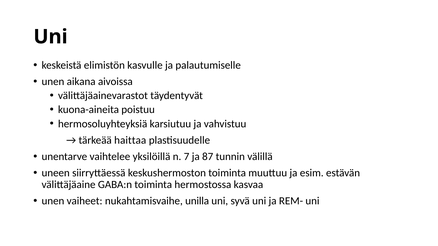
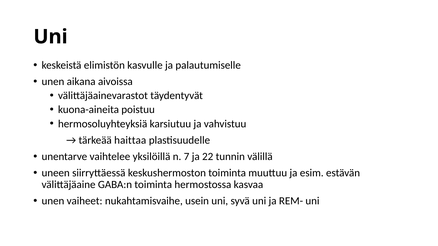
87: 87 -> 22 (208, 157)
unilla: unilla -> usein (197, 201)
